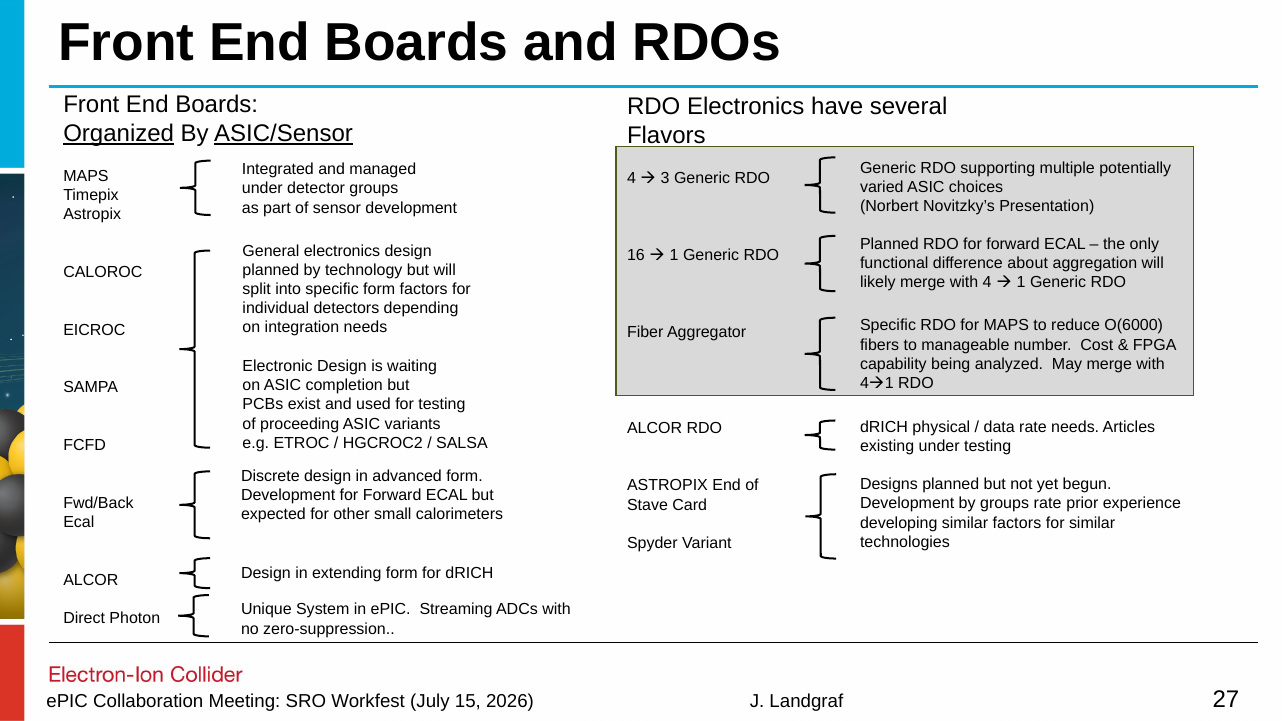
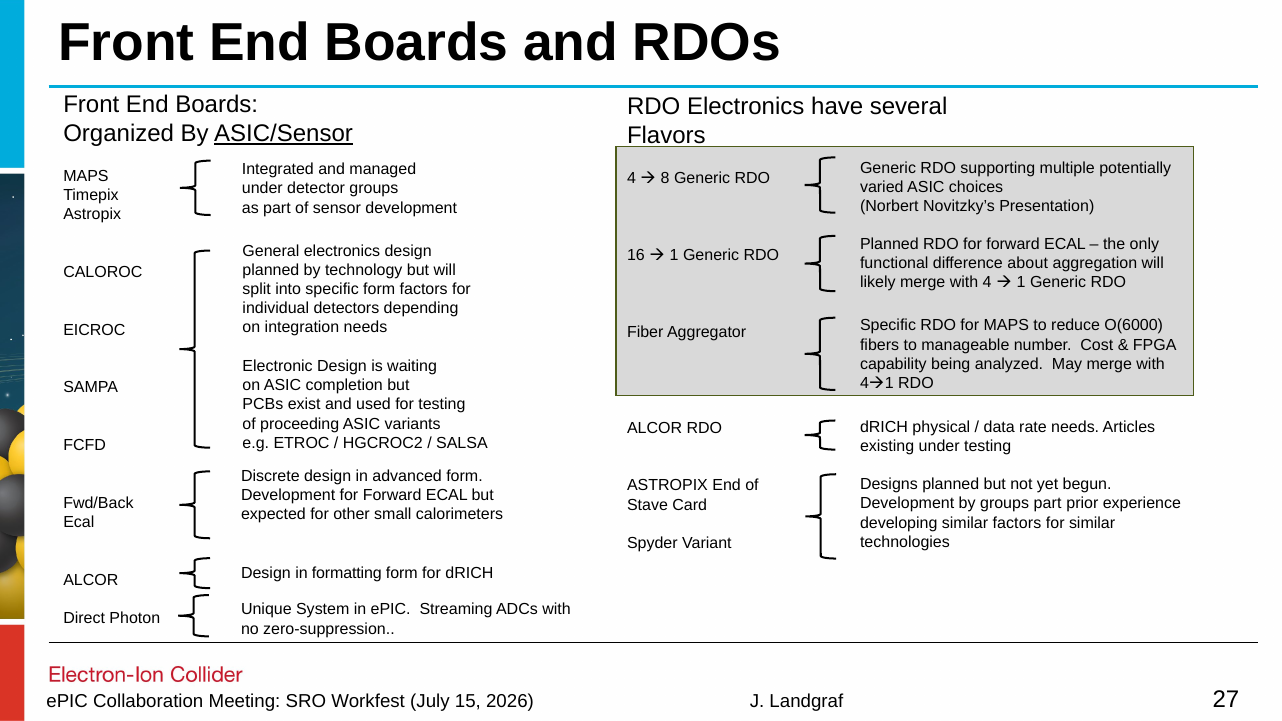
Organized underline: present -> none (119, 133)
3: 3 -> 8 (665, 178)
groups rate: rate -> part (1048, 504)
extending: extending -> formatting (347, 574)
